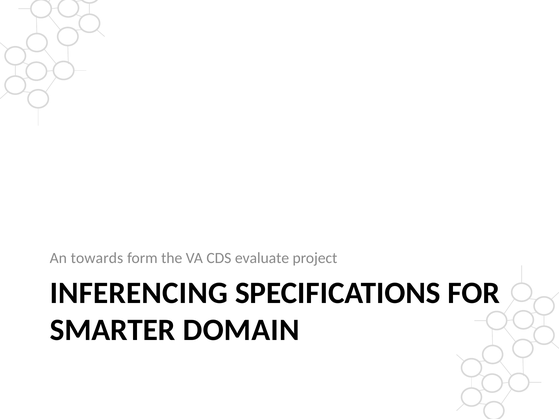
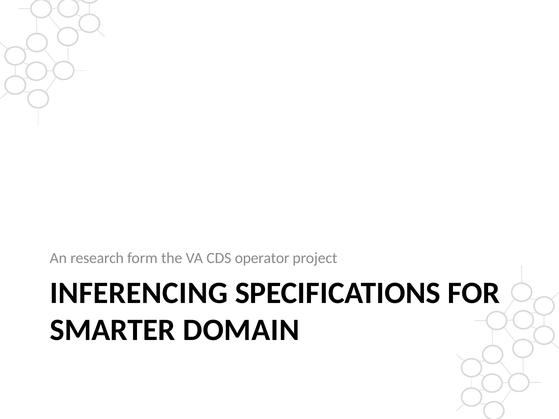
towards: towards -> research (97, 258)
evaluate: evaluate -> operator (262, 258)
